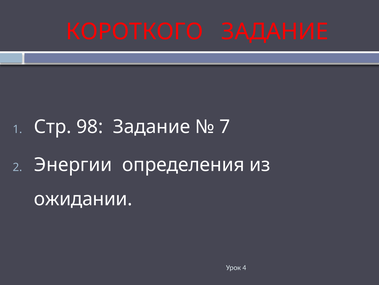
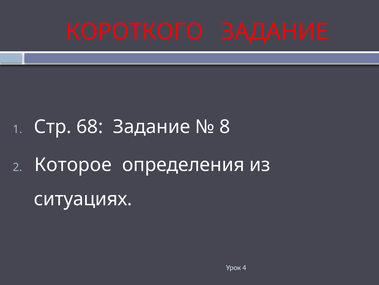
98: 98 -> 68 (90, 127)
7: 7 -> 8 (225, 127)
Энергии: Энергии -> Которое (73, 164)
ожидании: ожидании -> ситуациях (83, 199)
